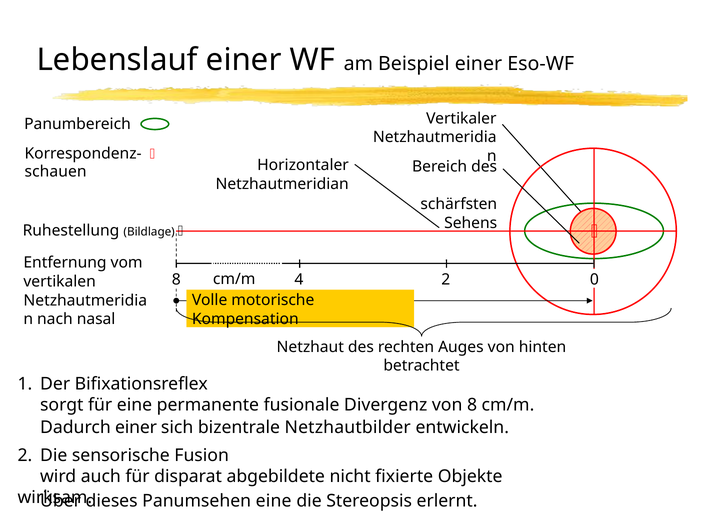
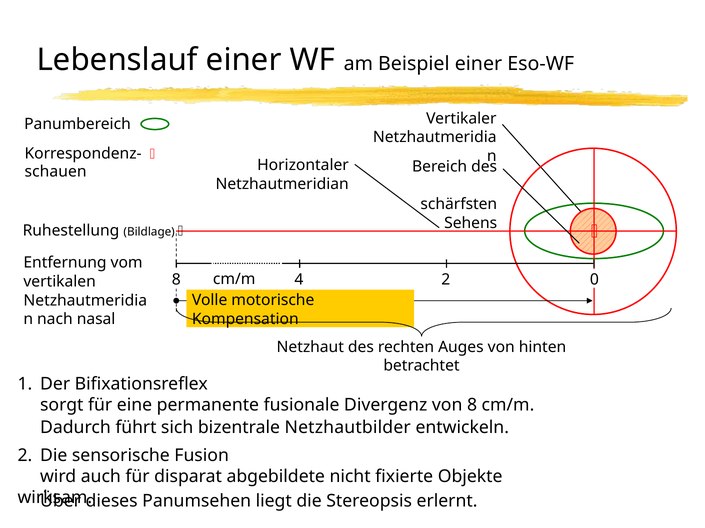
Dadurch einer: einer -> führt (136, 428)
Panumsehen eine: eine -> liegt (274, 502)
